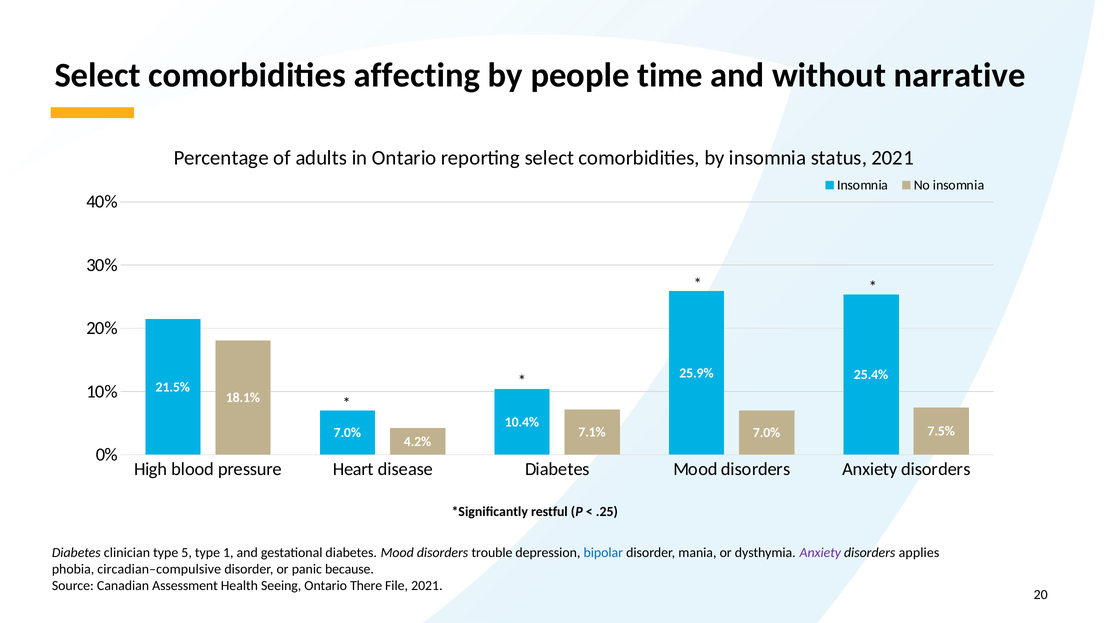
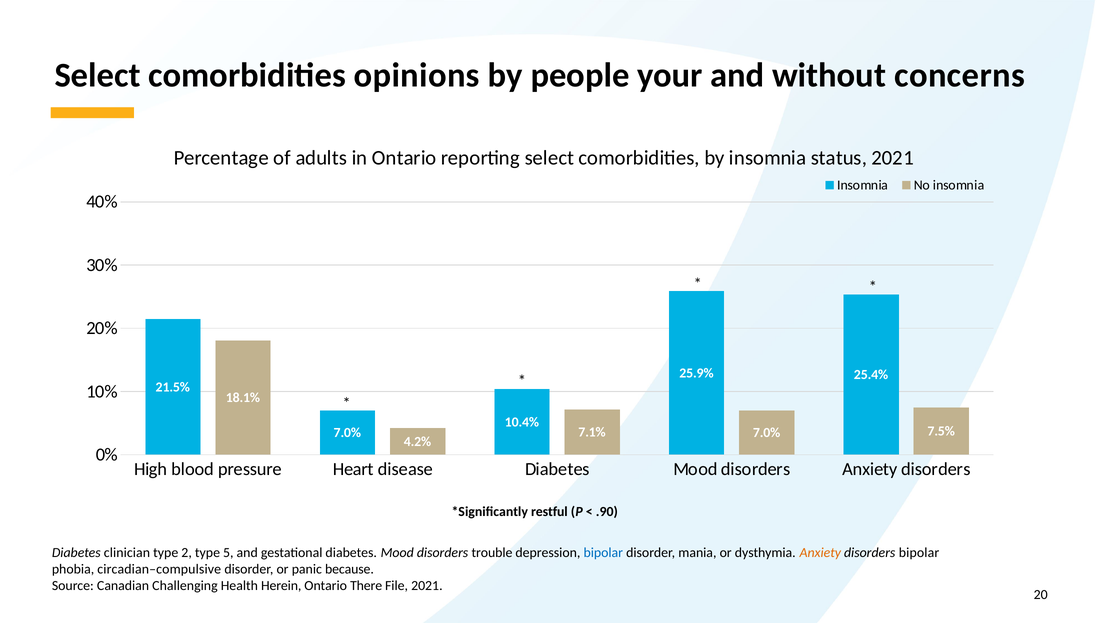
affecting: affecting -> opinions (417, 75)
time: time -> your (670, 75)
narrative: narrative -> concerns (960, 75)
.25: .25 -> .90 (607, 512)
5: 5 -> 2 (187, 553)
1: 1 -> 5 (228, 553)
Anxiety colour: purple -> orange (820, 553)
disorders applies: applies -> bipolar (919, 553)
Assessment: Assessment -> Challenging (185, 586)
Seeing: Seeing -> Herein (281, 586)
